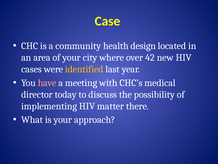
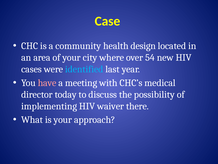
42: 42 -> 54 (150, 57)
identified colour: yellow -> light blue (84, 69)
matter: matter -> waiver (111, 106)
